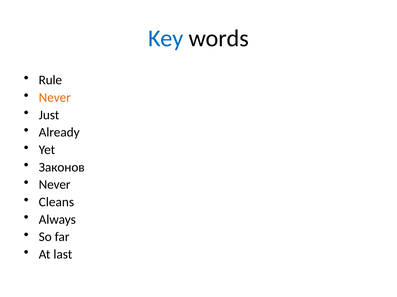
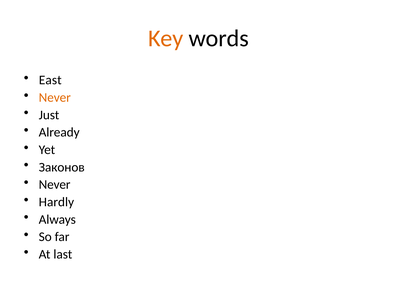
Key colour: blue -> orange (166, 38)
Rule: Rule -> East (50, 80)
Cleans: Cleans -> Hardly (56, 203)
